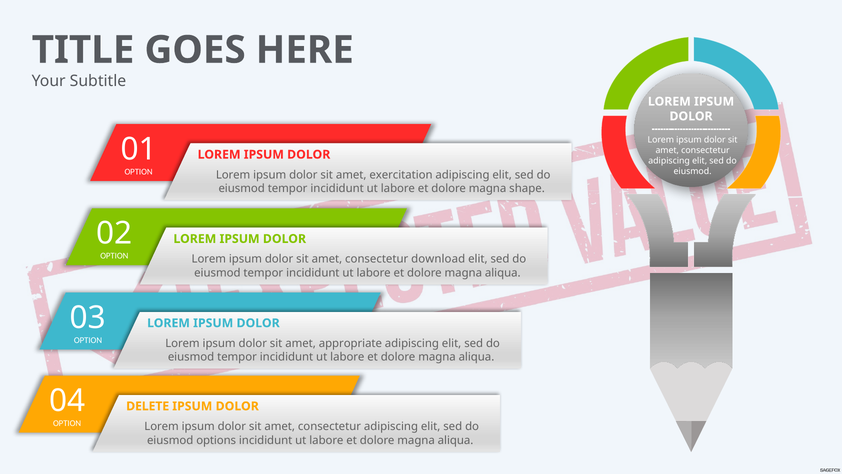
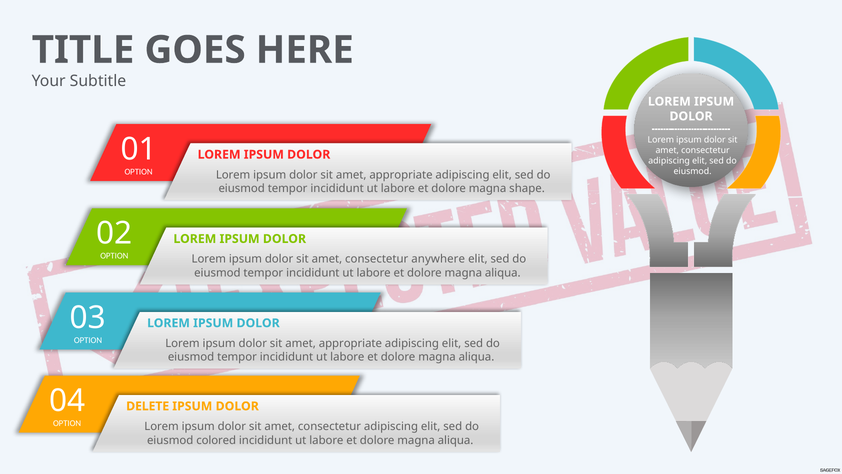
exercitation: exercitation -> appropriate (401, 175)
download: download -> anywhere (438, 259)
options: options -> colored (216, 440)
